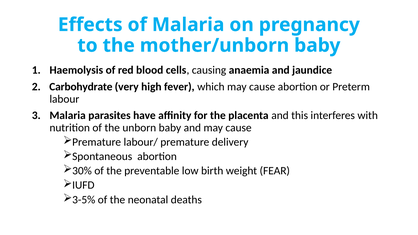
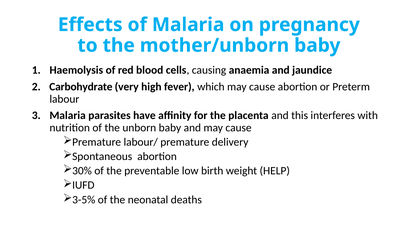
FEAR: FEAR -> HELP (275, 171)
